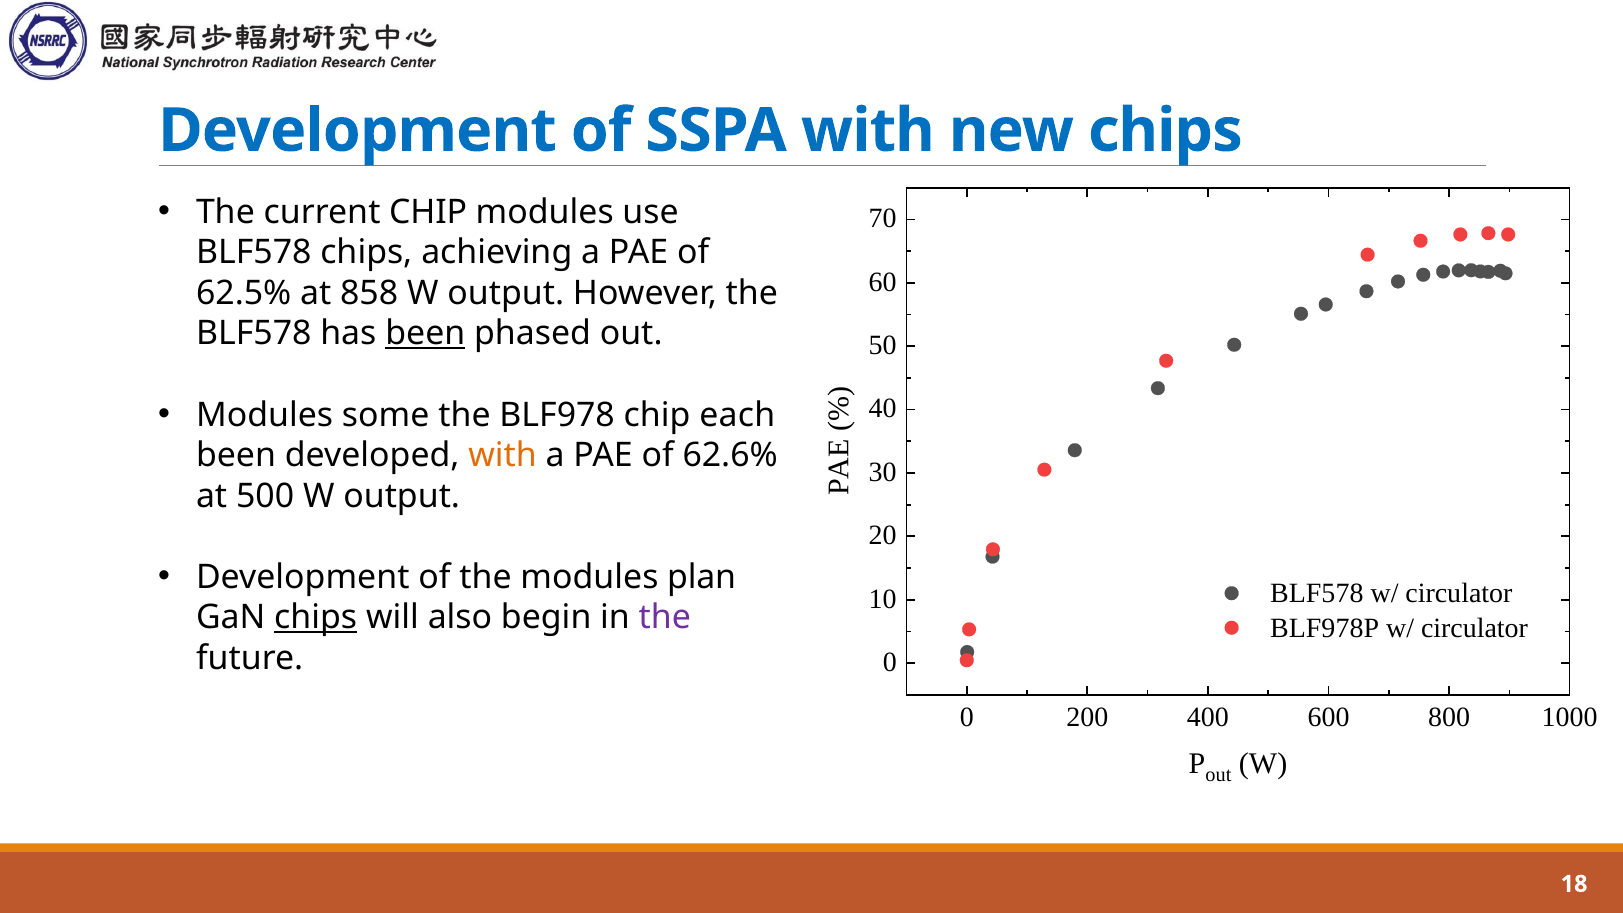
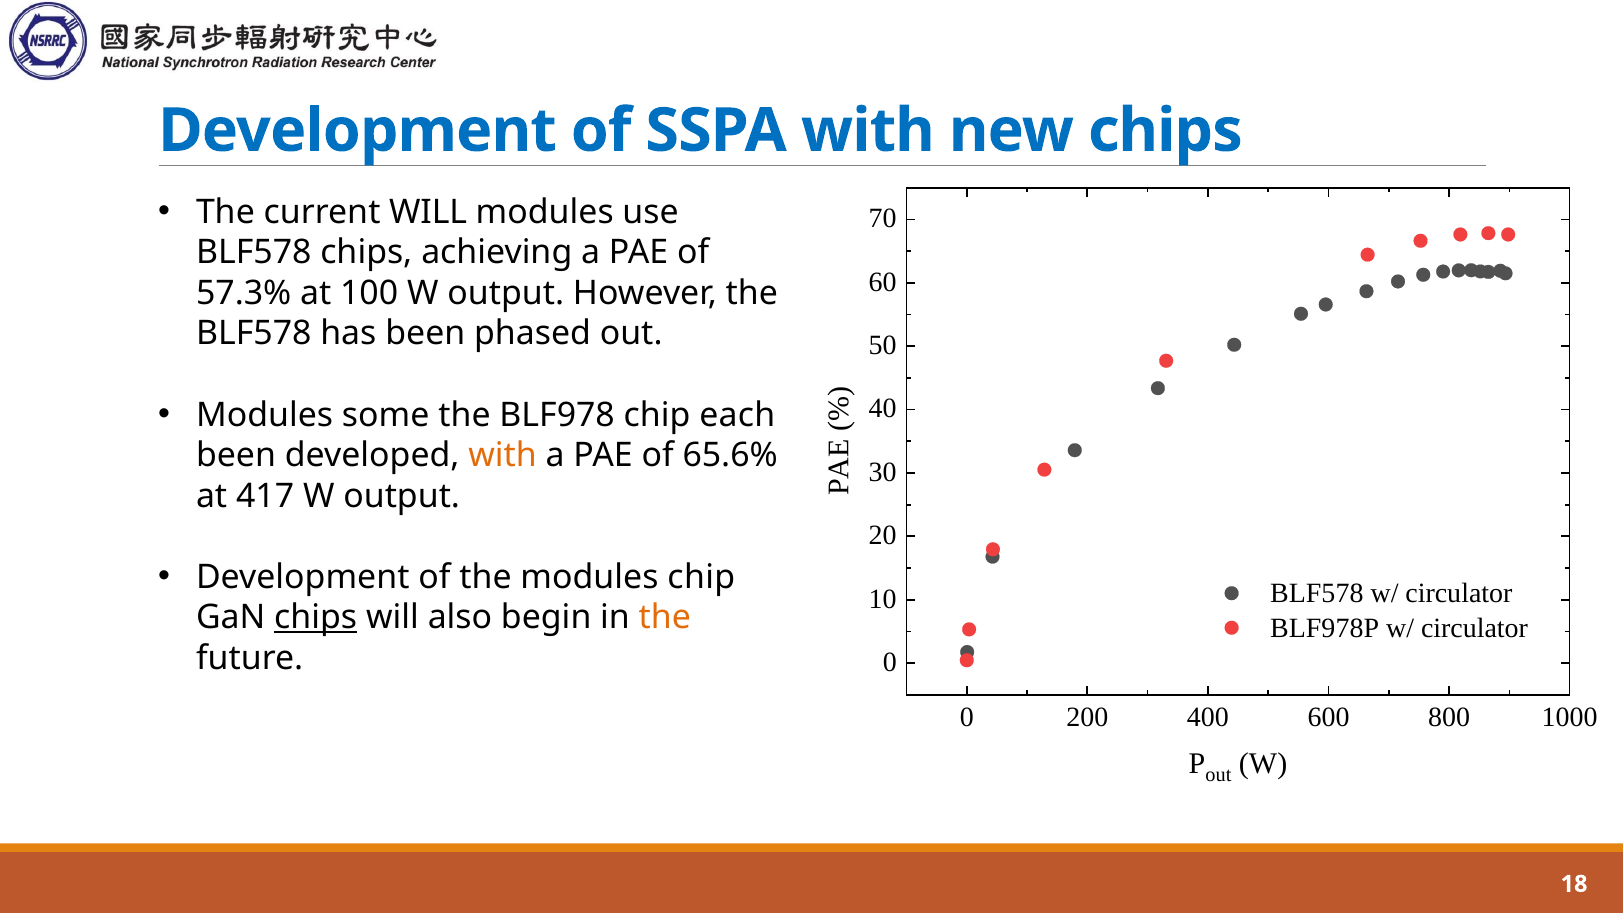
current CHIP: CHIP -> WILL (428, 212)
62.5%: 62.5% -> 57.3% (244, 293)
858: 858 -> 100 (369, 293)
been underline: present -> none (425, 334)
62.6%: 62.6% -> 65.6% (730, 455)
500: 500 -> 417 (265, 496)
modules plan: plan -> chip (701, 577)
the colour: purple -> orange (665, 618)
